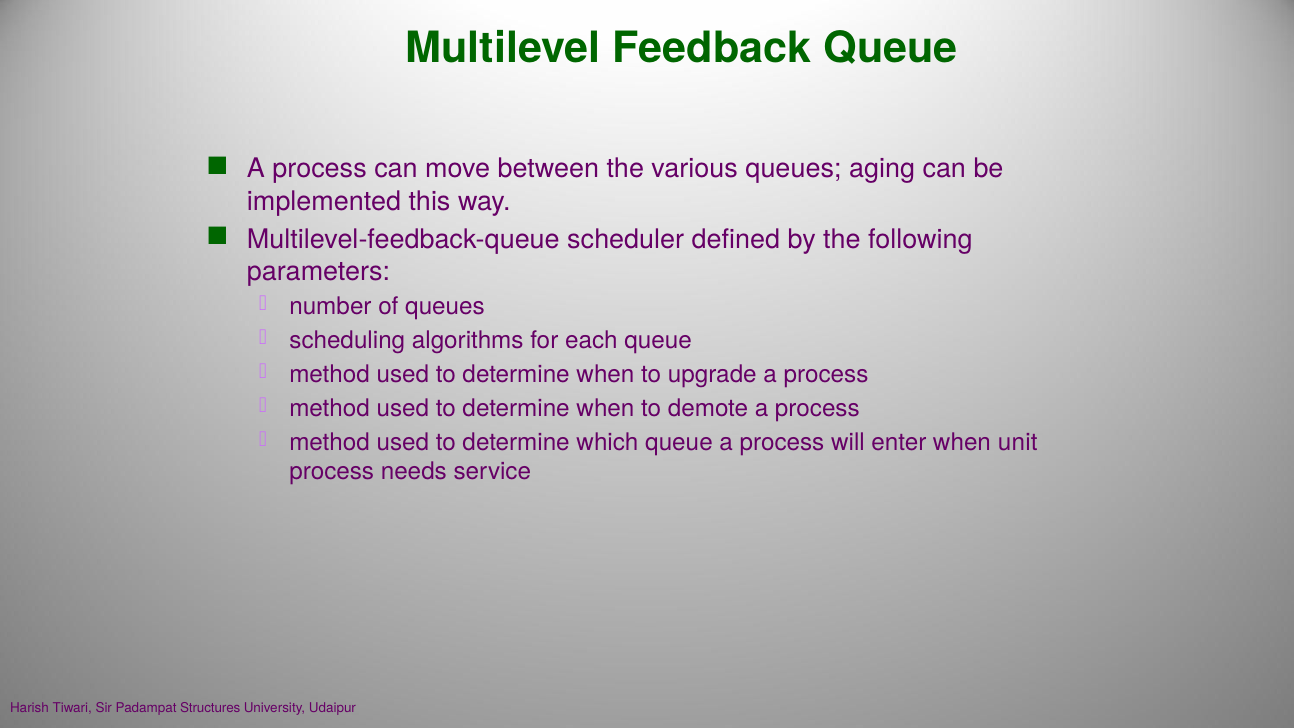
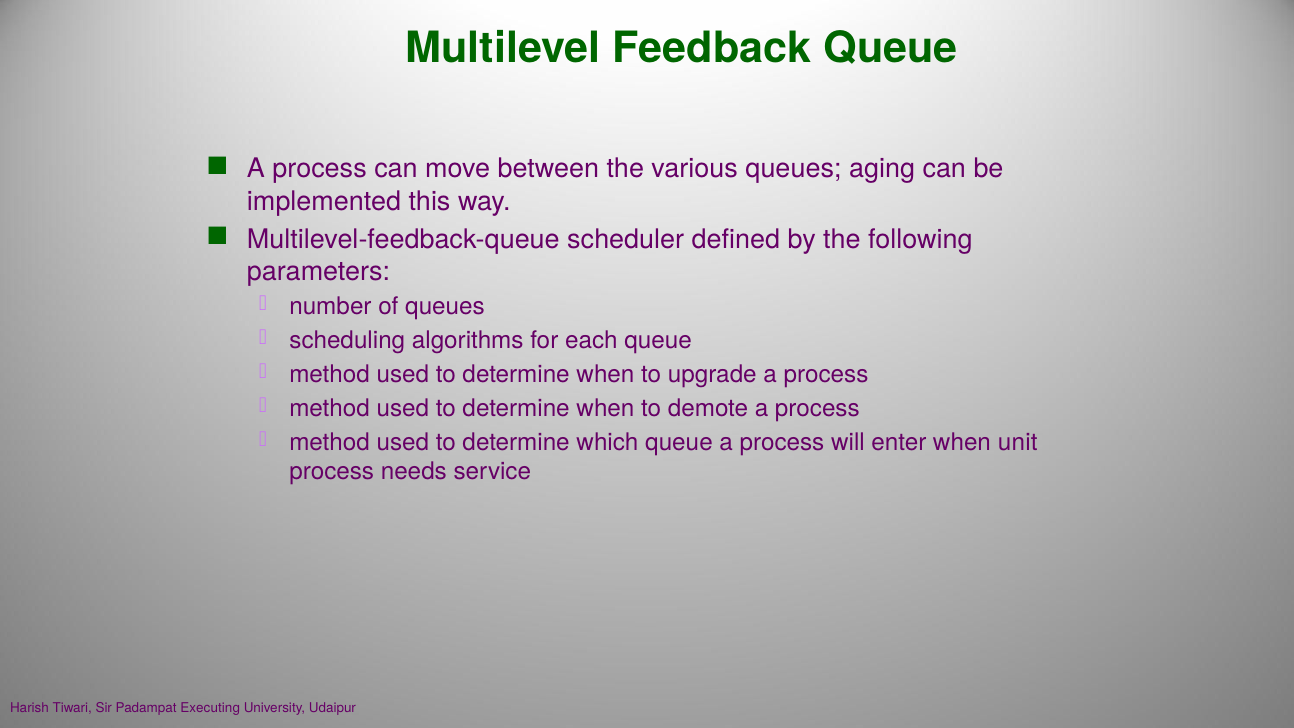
Structures: Structures -> Executing (210, 708)
